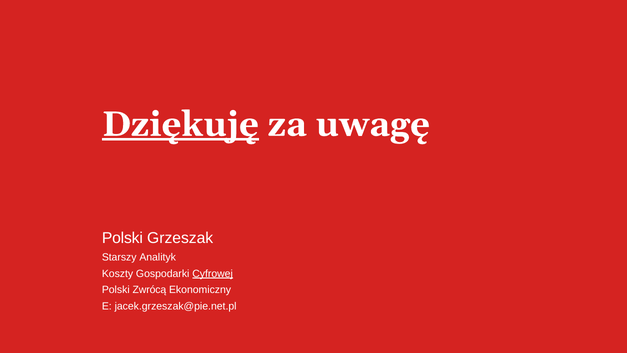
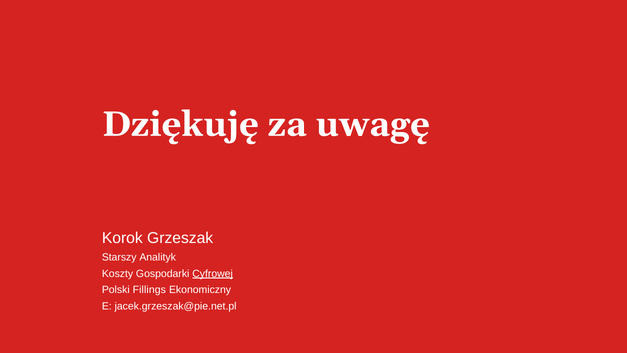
Dziękuję underline: present -> none (180, 124)
Polski: Polski -> Korok (122, 238)
Zwrócą: Zwrócą -> Fillings (149, 290)
